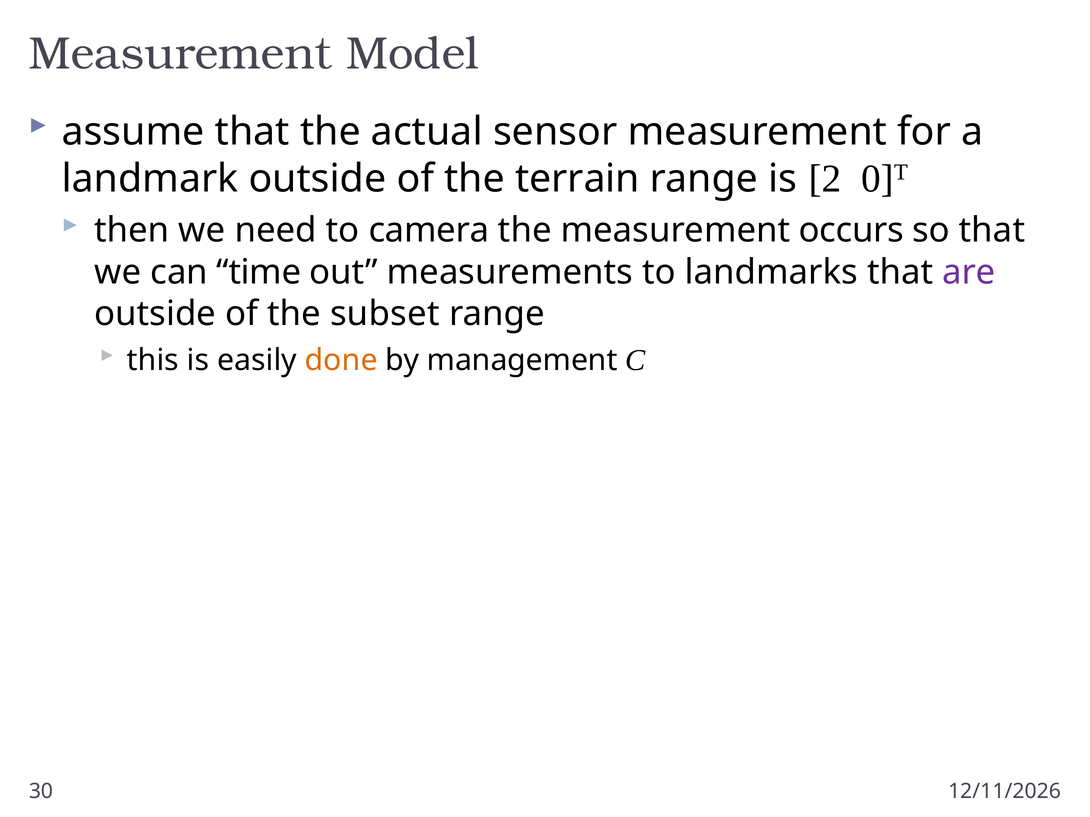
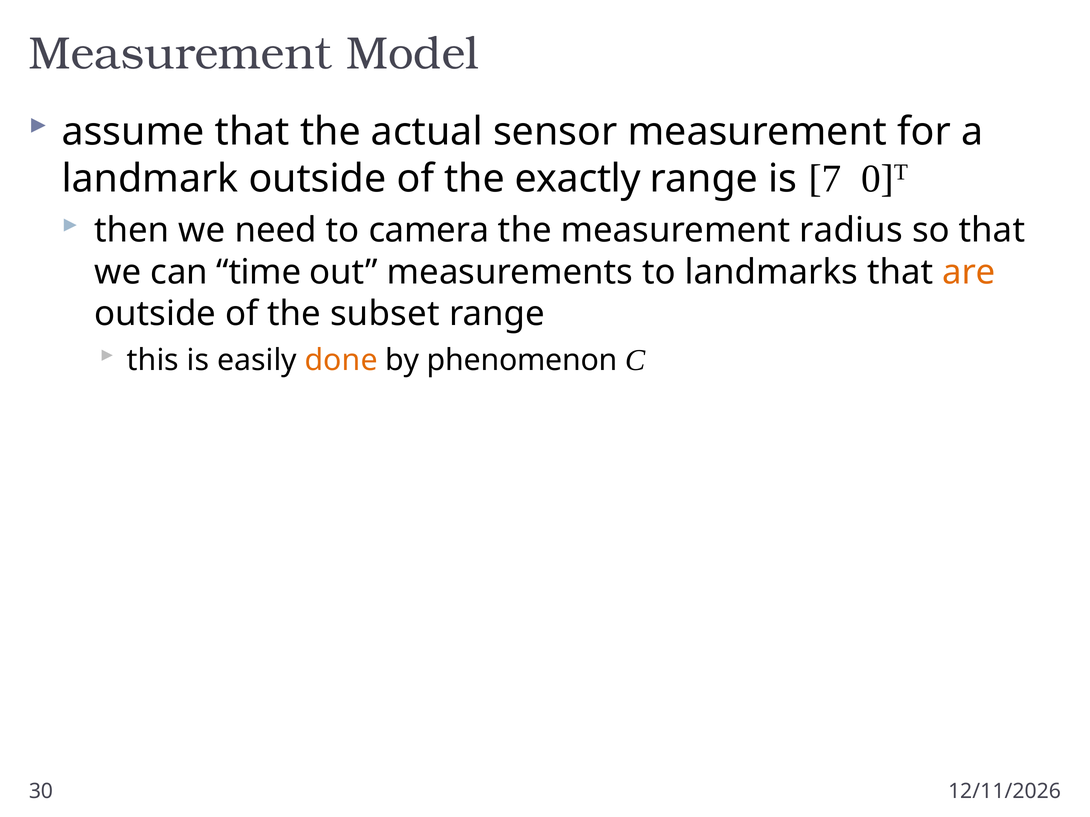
terrain: terrain -> exactly (578, 179)
2: 2 -> 7 (825, 179)
occurs: occurs -> radius (851, 231)
are colour: purple -> orange (969, 272)
management: management -> phenomenon (522, 360)
